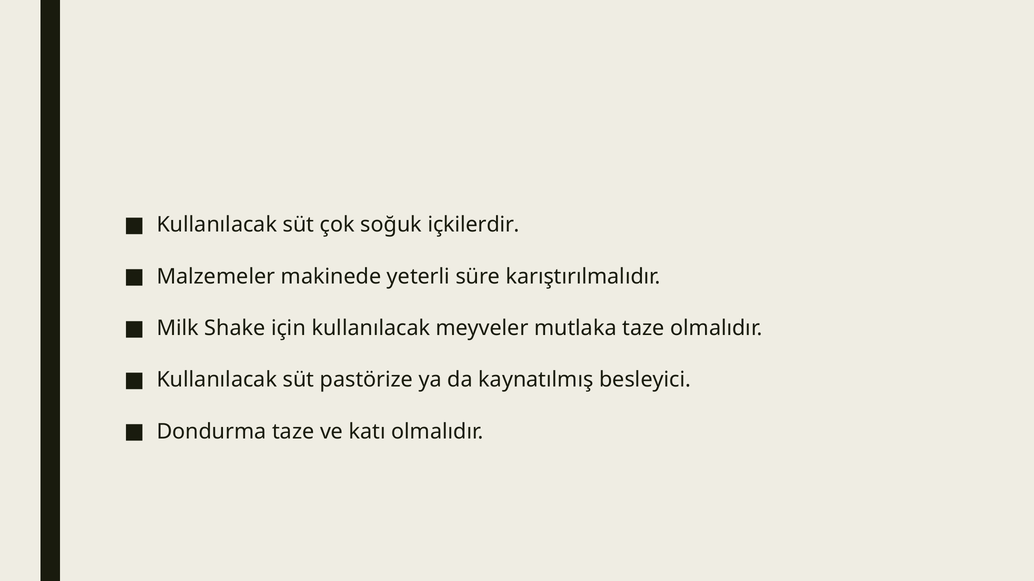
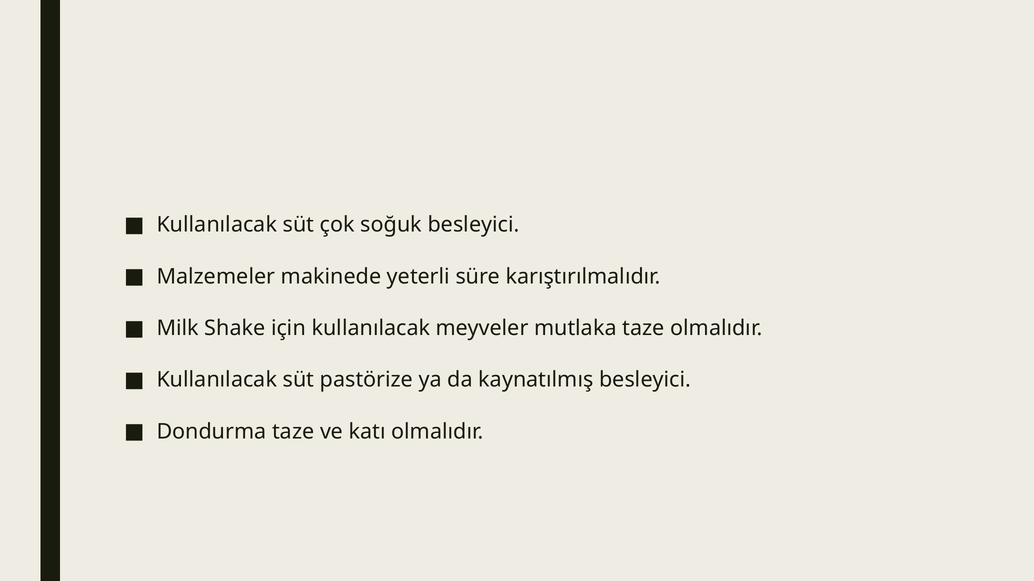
soğuk içkilerdir: içkilerdir -> besleyici (474, 225)
